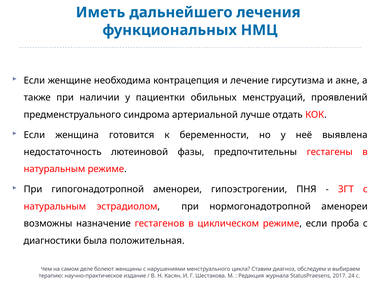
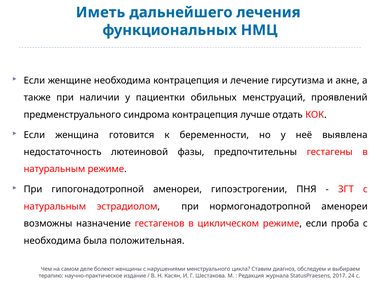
синдрома артериальной: артериальной -> контрацепция (205, 115)
диагностики: диагностики -> необходима (52, 241)
